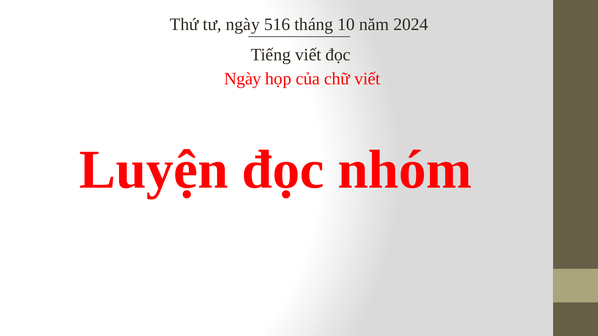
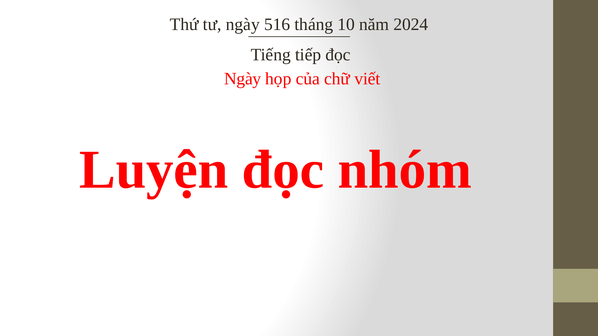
Tiếng viết: viết -> tiếp (308, 55)
